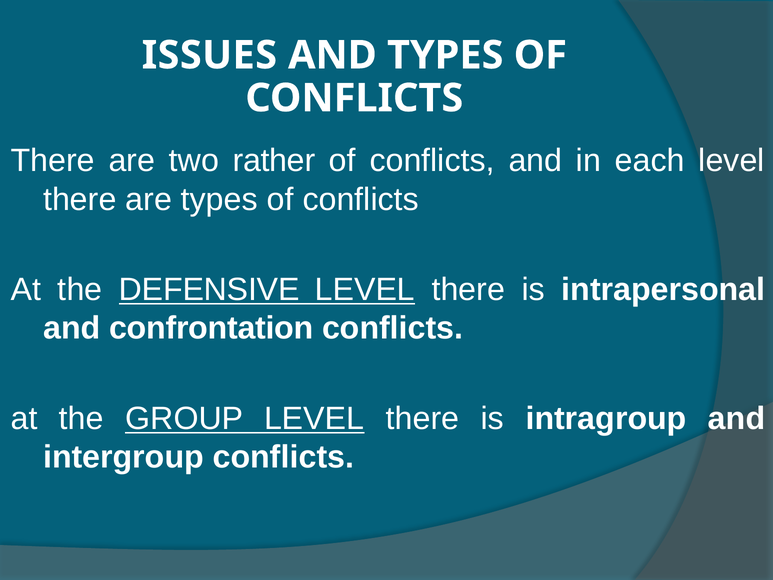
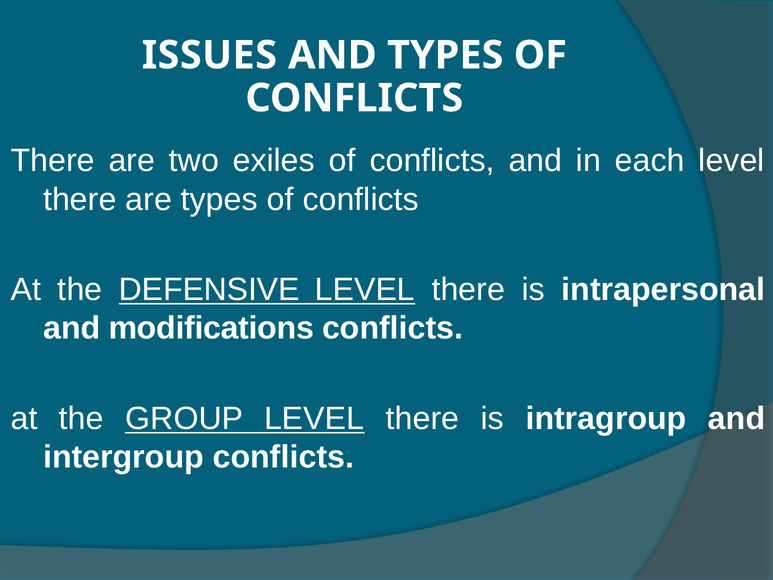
rather: rather -> exiles (274, 161)
confrontation: confrontation -> modifications (211, 328)
